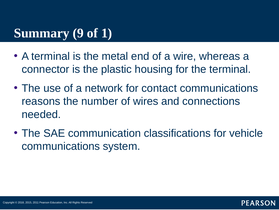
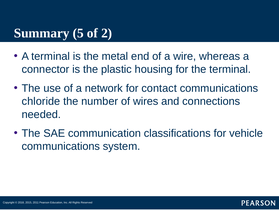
9: 9 -> 5 (78, 33)
1: 1 -> 2 (107, 33)
reasons: reasons -> chloride (41, 101)
